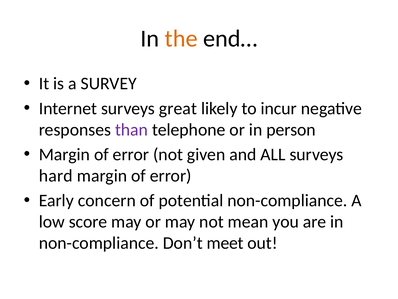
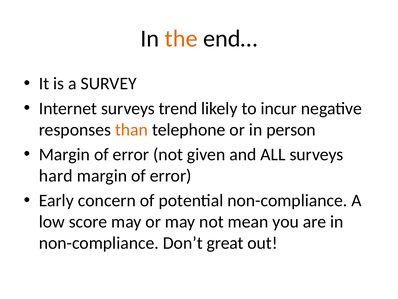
great: great -> trend (178, 108)
than colour: purple -> orange (132, 129)
meet: meet -> great (225, 243)
